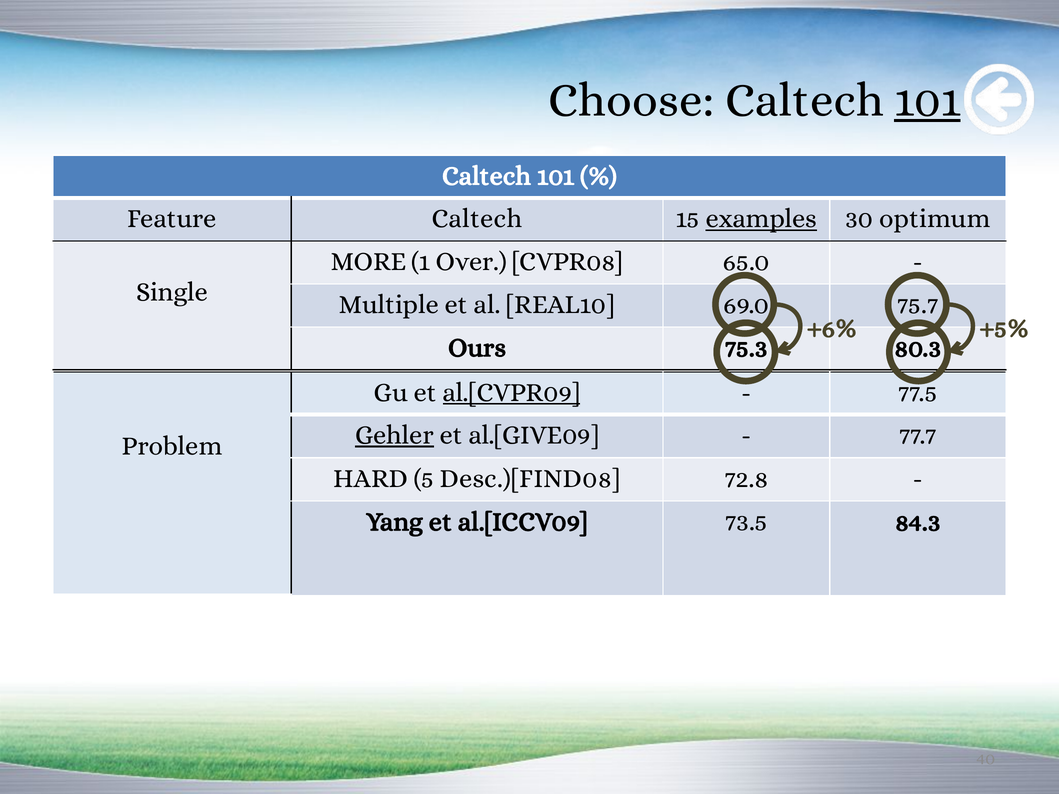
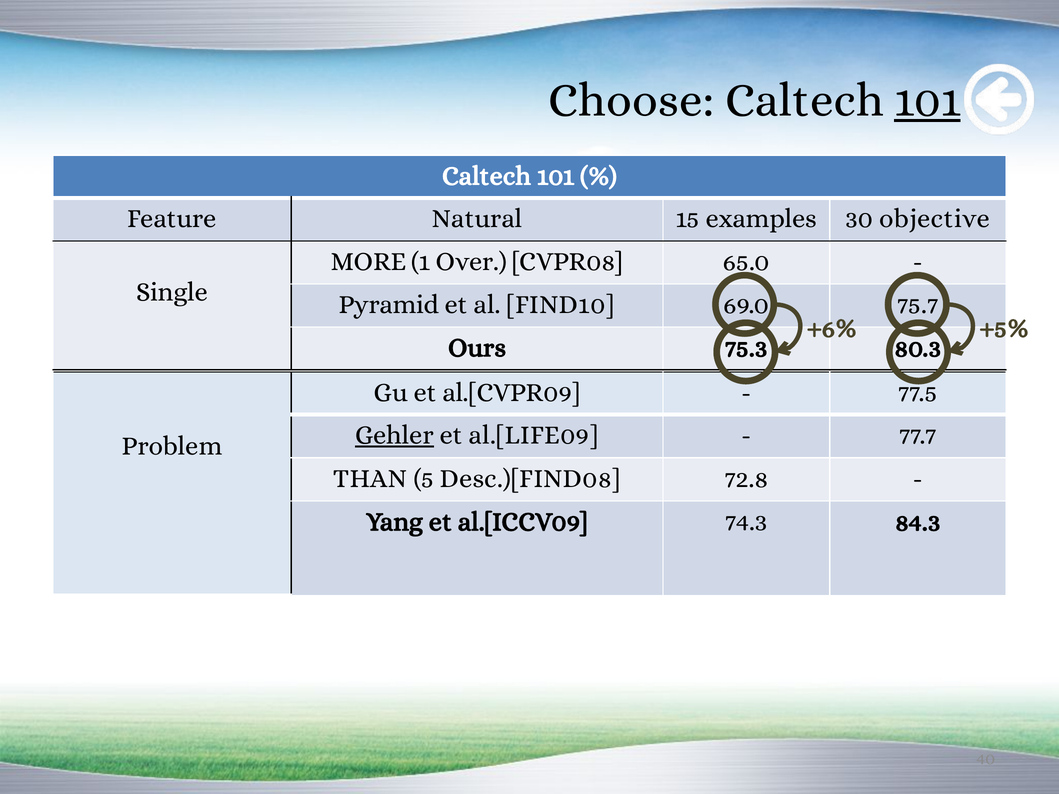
Feature Caltech: Caltech -> Natural (477, 219)
examples underline: present -> none (761, 219)
optimum: optimum -> objective (935, 219)
Multiple: Multiple -> Pyramid (389, 305)
REAL10: REAL10 -> FIND10 (561, 305)
al.[CVPR09 underline: present -> none (512, 393)
al.[GIVE09: al.[GIVE09 -> al.[LIFE09 (534, 435)
HARD: HARD -> THAN (370, 479)
73.5: 73.5 -> 74.3 (746, 522)
